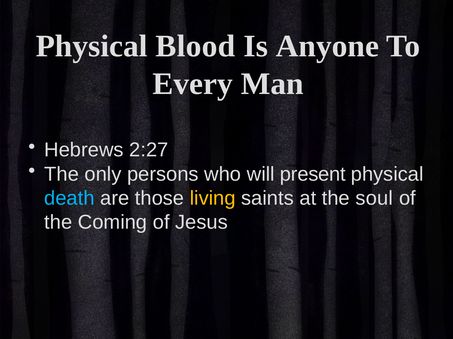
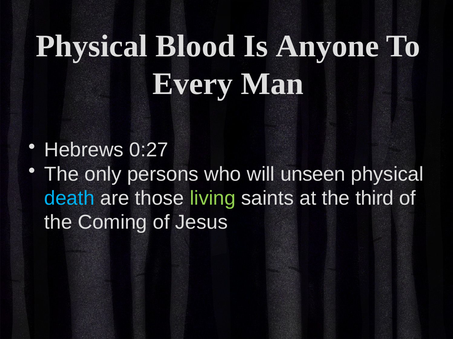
2:27: 2:27 -> 0:27 (149, 150)
present: present -> unseen (313, 174)
living colour: yellow -> light green (213, 199)
soul: soul -> third (375, 199)
